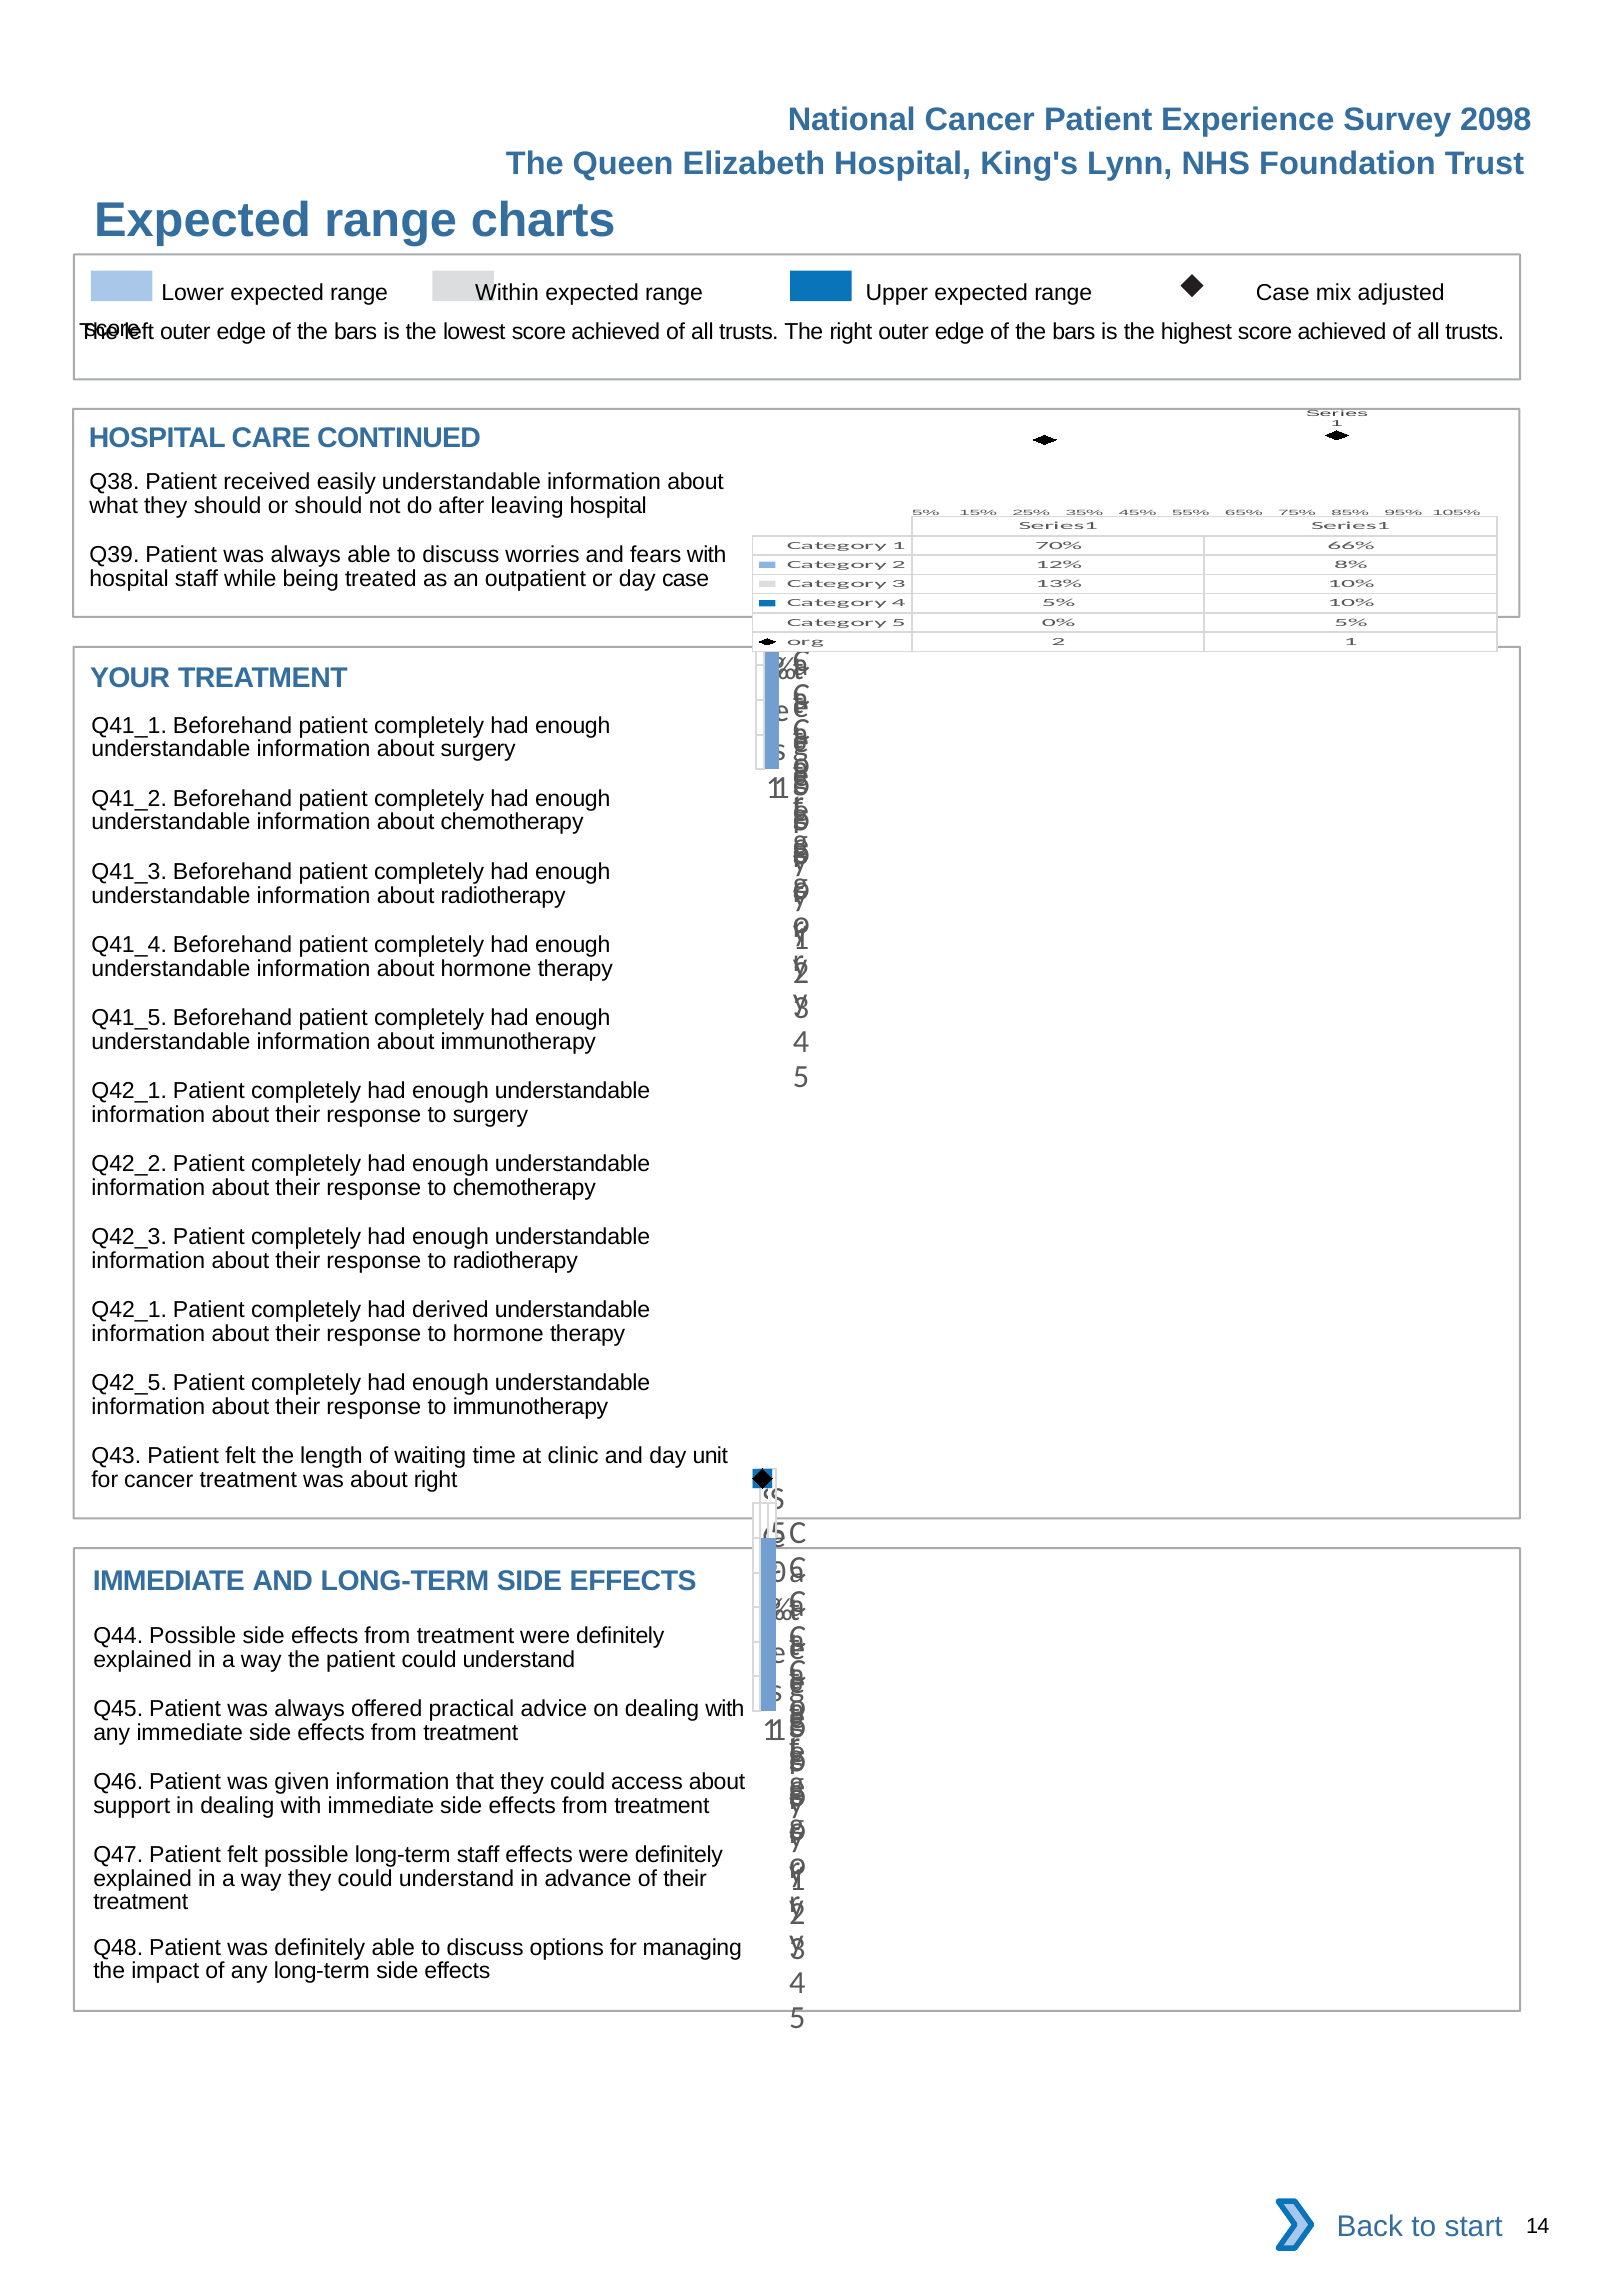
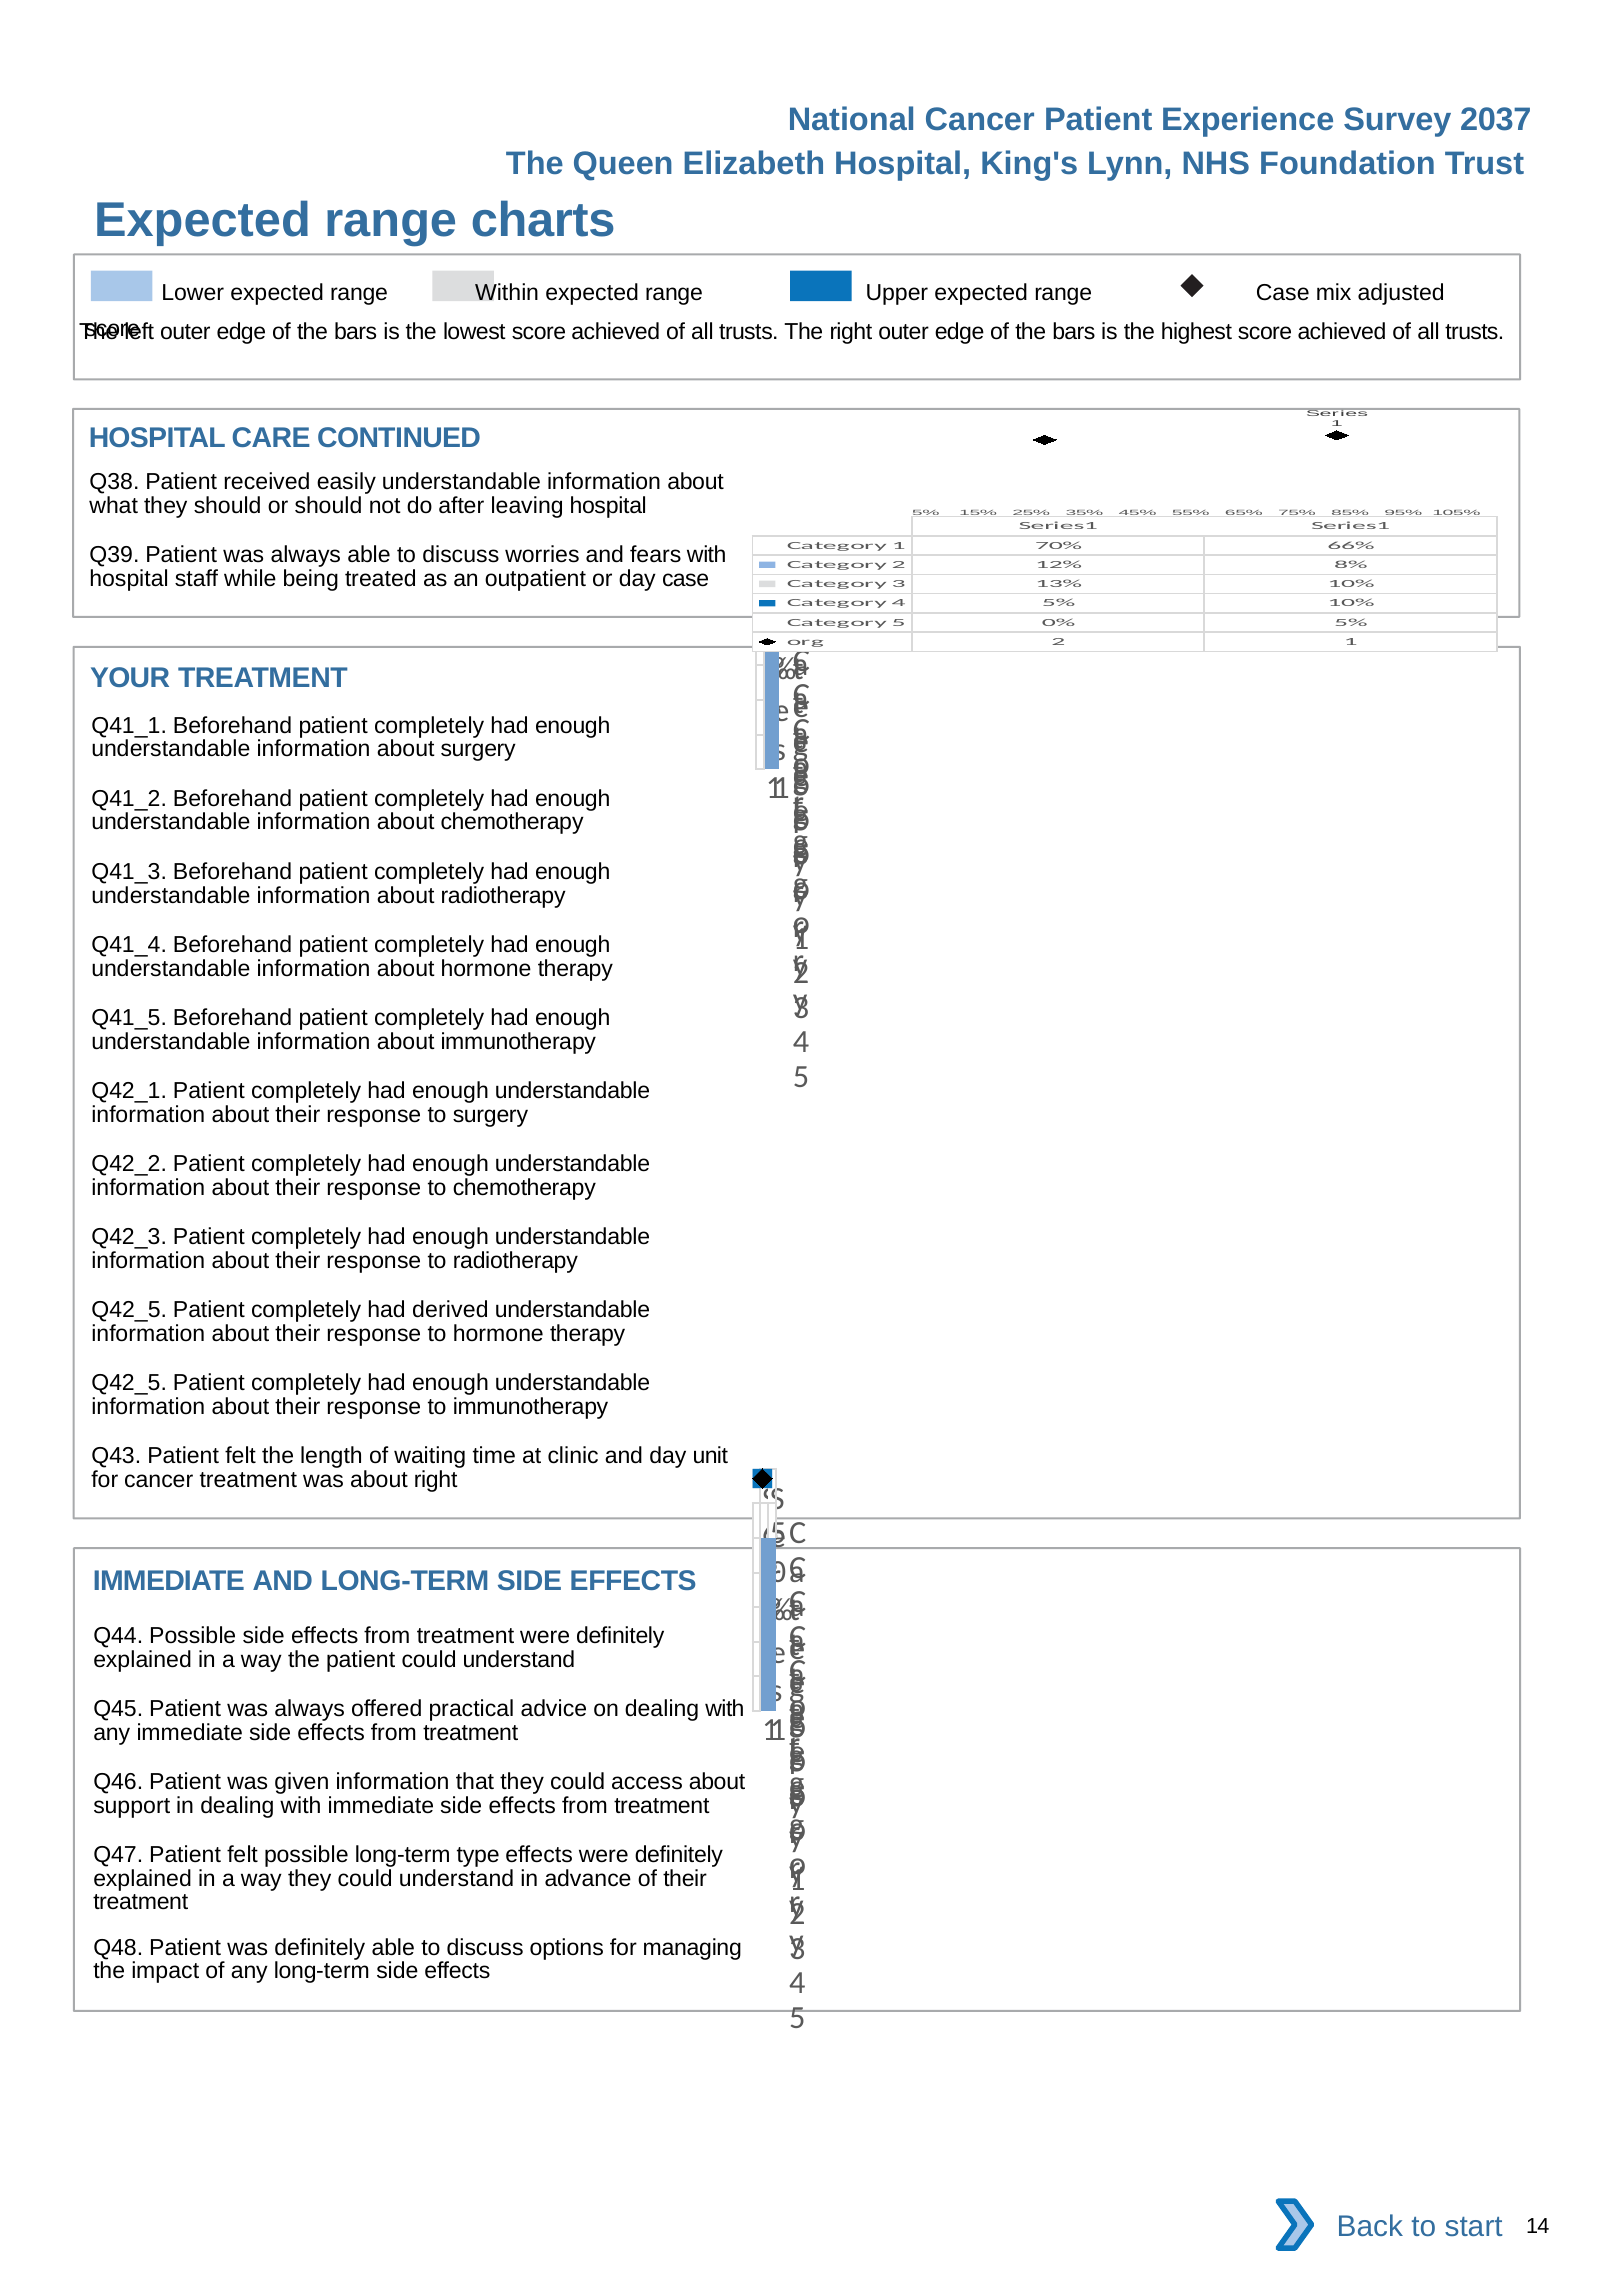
2098: 2098 -> 2037 (1496, 120)
Q42_1: Q42_1 -> Q42_5 (129, 1310)
long-term staff: staff -> type (478, 1855)
